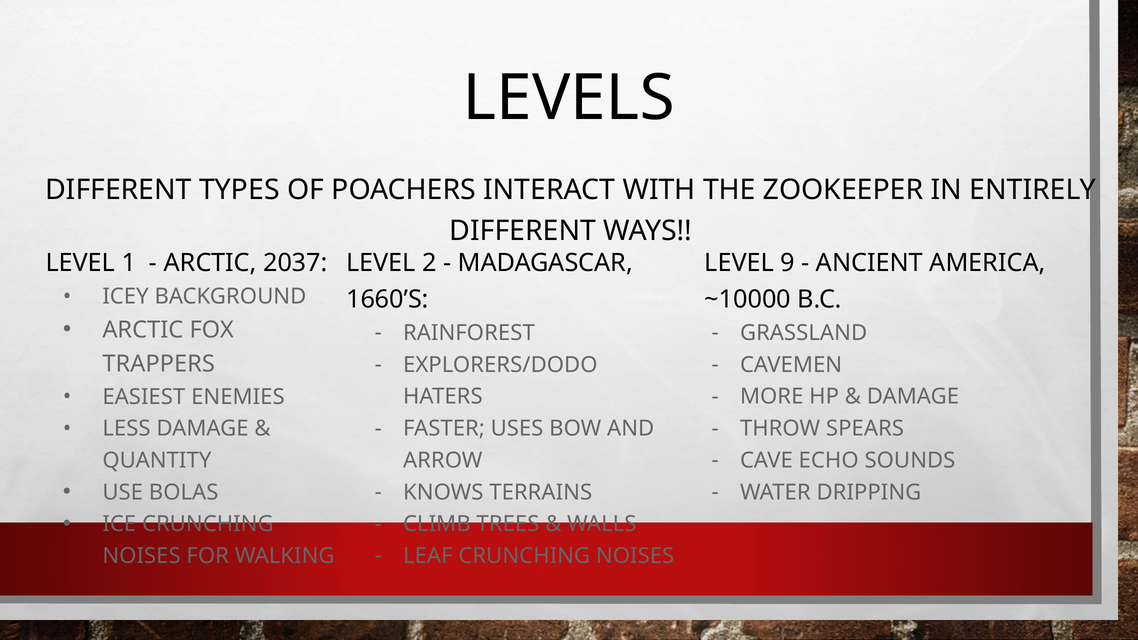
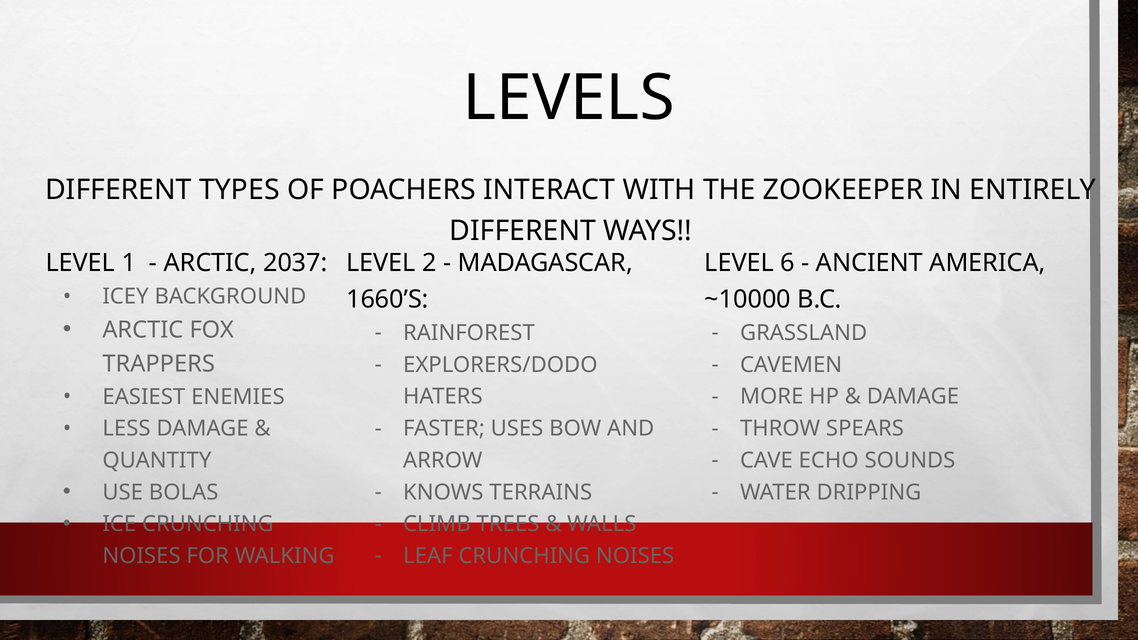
9: 9 -> 6 (788, 263)
